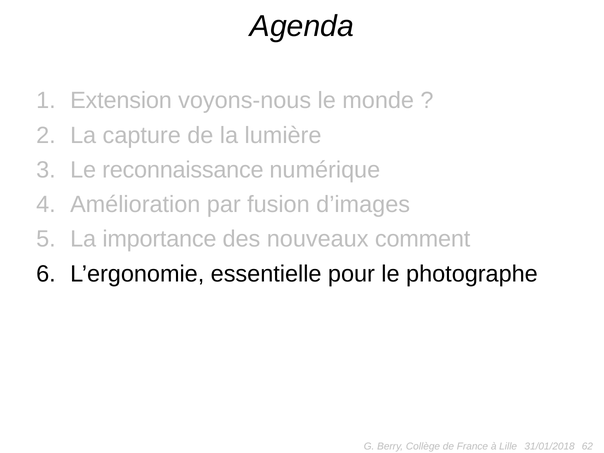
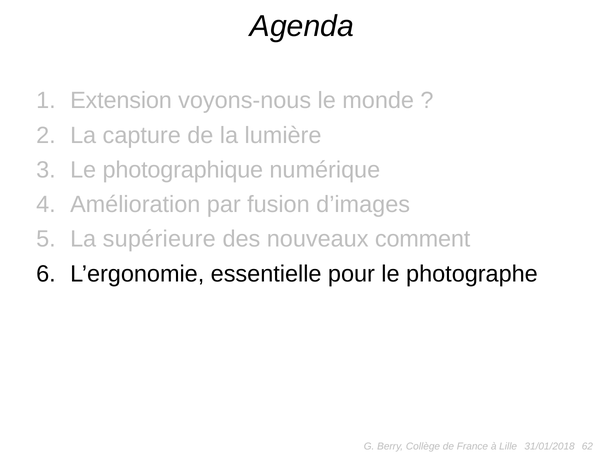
reconnaissance: reconnaissance -> photographique (183, 170)
importance: importance -> supérieure (159, 239)
